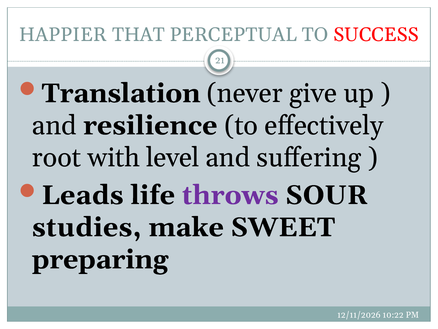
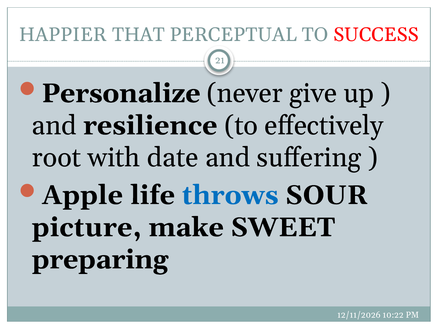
Translation: Translation -> Personalize (121, 93)
level: level -> date (173, 157)
Leads: Leads -> Apple (82, 195)
throws colour: purple -> blue (230, 195)
studies: studies -> picture (87, 227)
